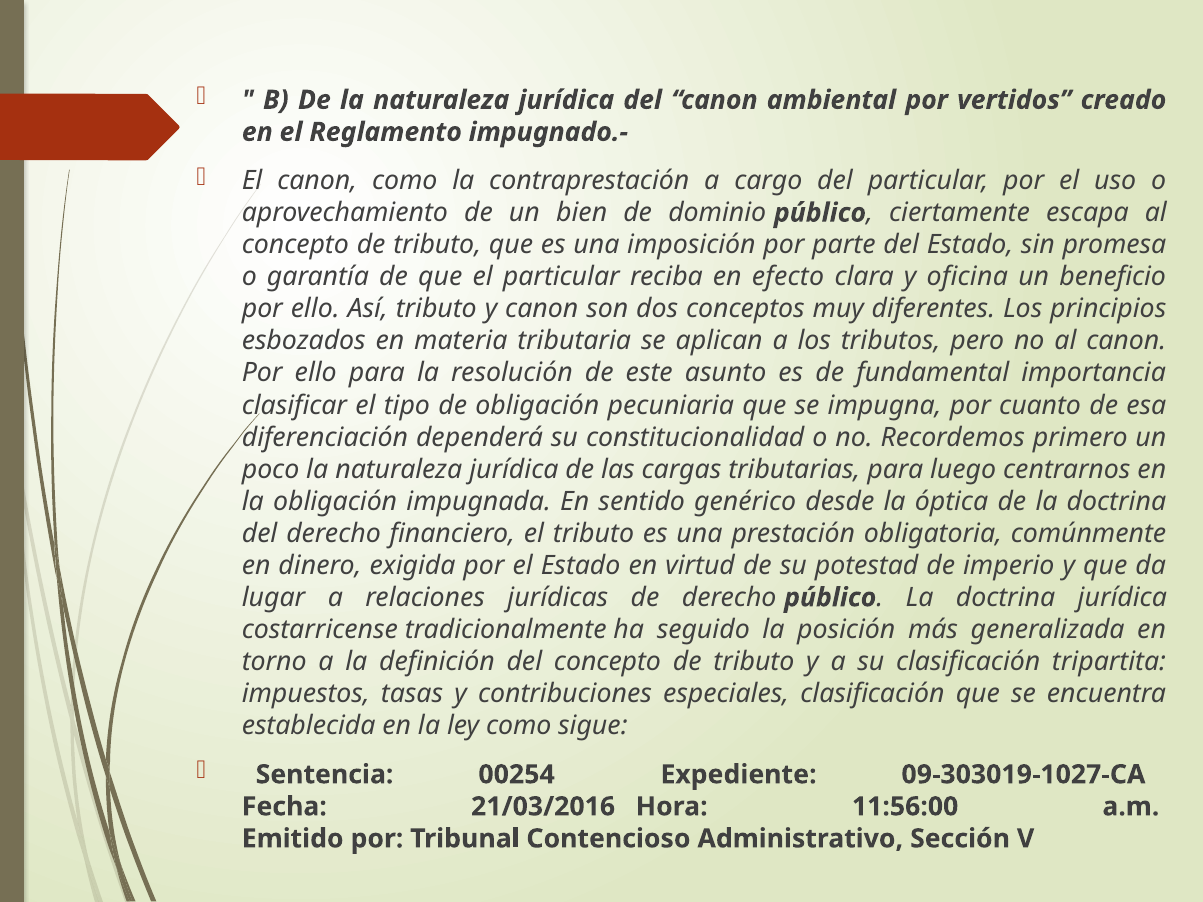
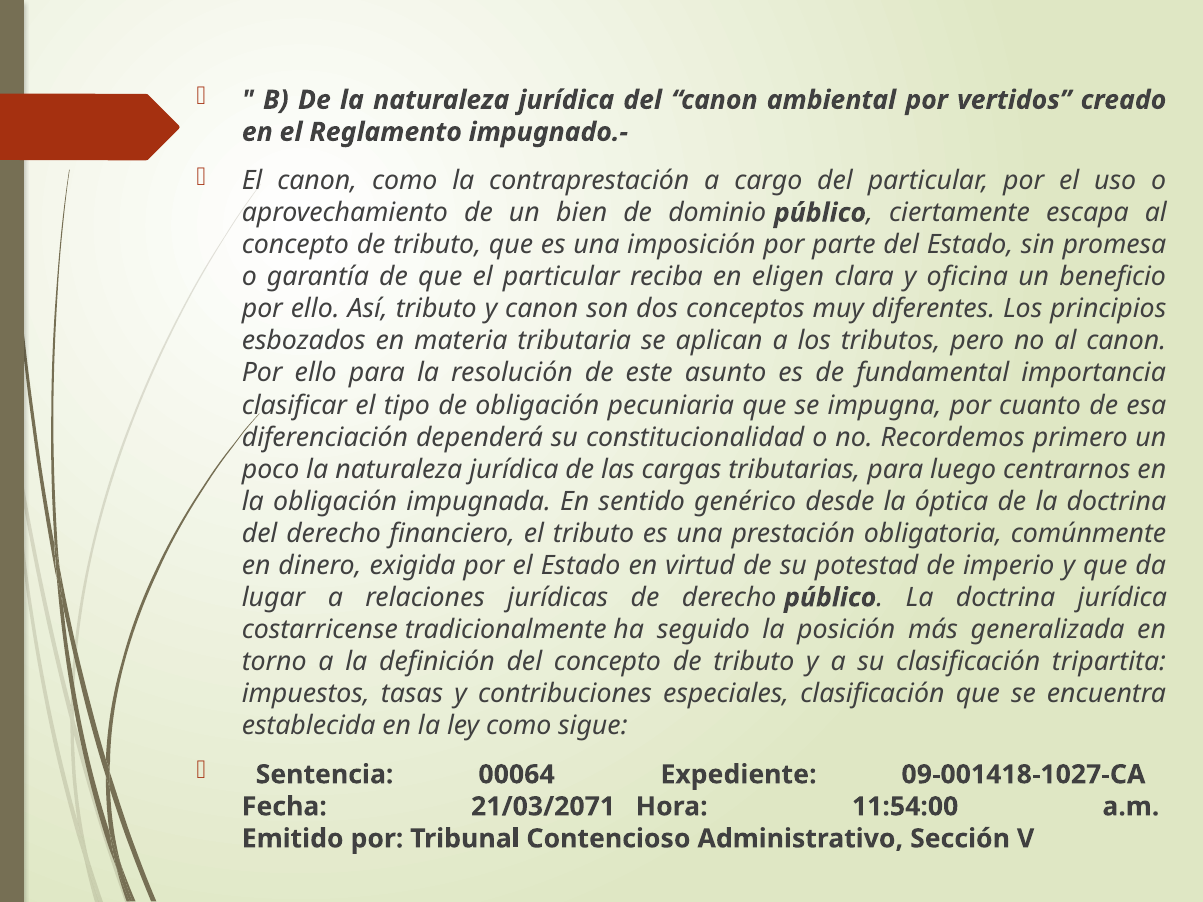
efecto: efecto -> eligen (788, 277)
00254: 00254 -> 00064 (517, 775)
09-303019-1027-CA: 09-303019-1027-CA -> 09-001418-1027-CA (1023, 775)
21/03/2016: 21/03/2016 -> 21/03/2071 (543, 807)
11:56:00: 11:56:00 -> 11:54:00 (905, 807)
